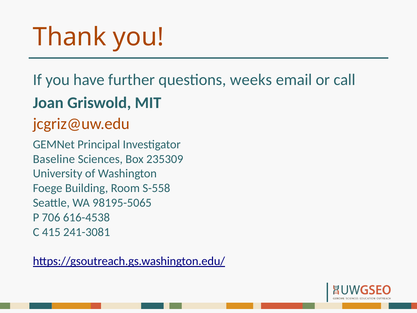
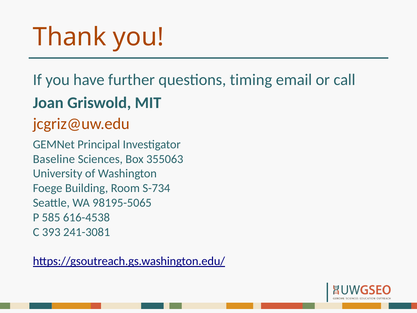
weeks: weeks -> timing (251, 80)
235309: 235309 -> 355063 (165, 159)
S-558: S-558 -> S-734 (156, 188)
706: 706 -> 585 (51, 217)
415: 415 -> 393 (51, 232)
